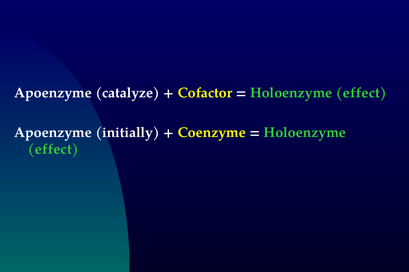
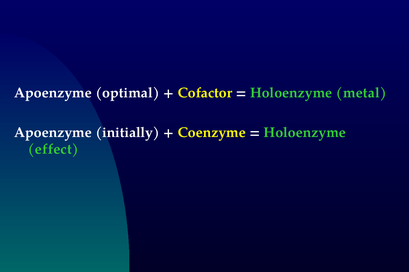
catalyze: catalyze -> optimal (128, 93)
effect: effect -> metal (361, 93)
